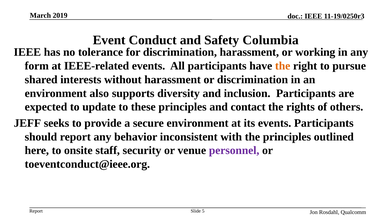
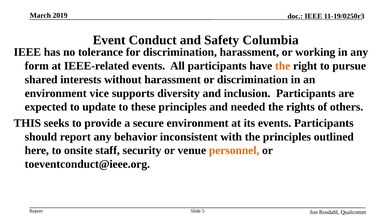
also: also -> vice (99, 93)
contact: contact -> needed (248, 107)
JEFF: JEFF -> THIS (27, 123)
personnel colour: purple -> orange (234, 151)
